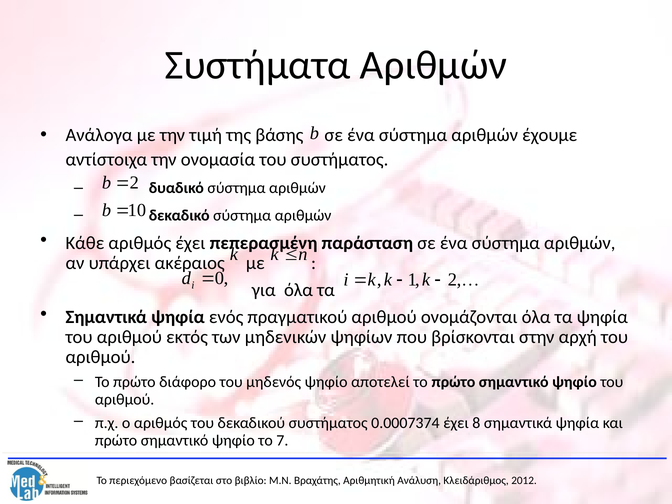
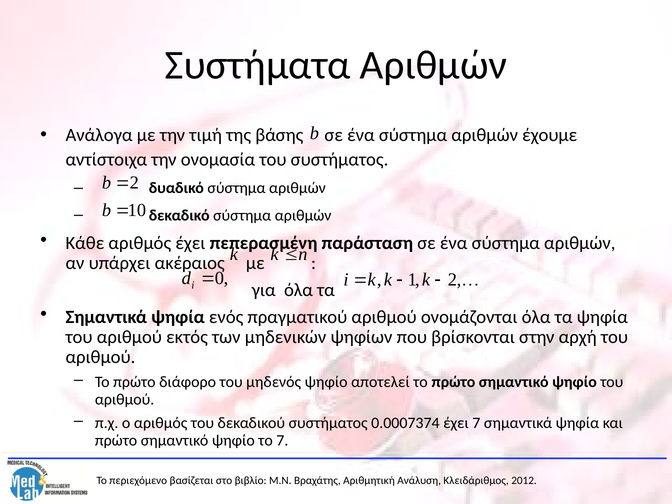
έχει 8: 8 -> 7 (476, 423)
